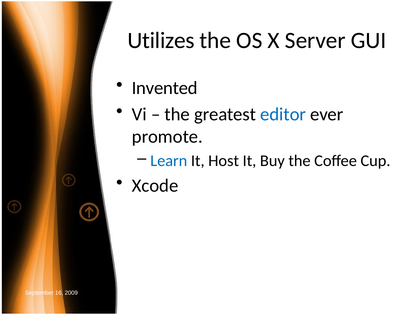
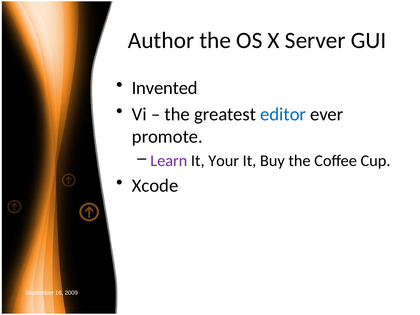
Utilizes: Utilizes -> Author (161, 40)
Learn colour: blue -> purple (169, 161)
Host: Host -> Your (224, 161)
